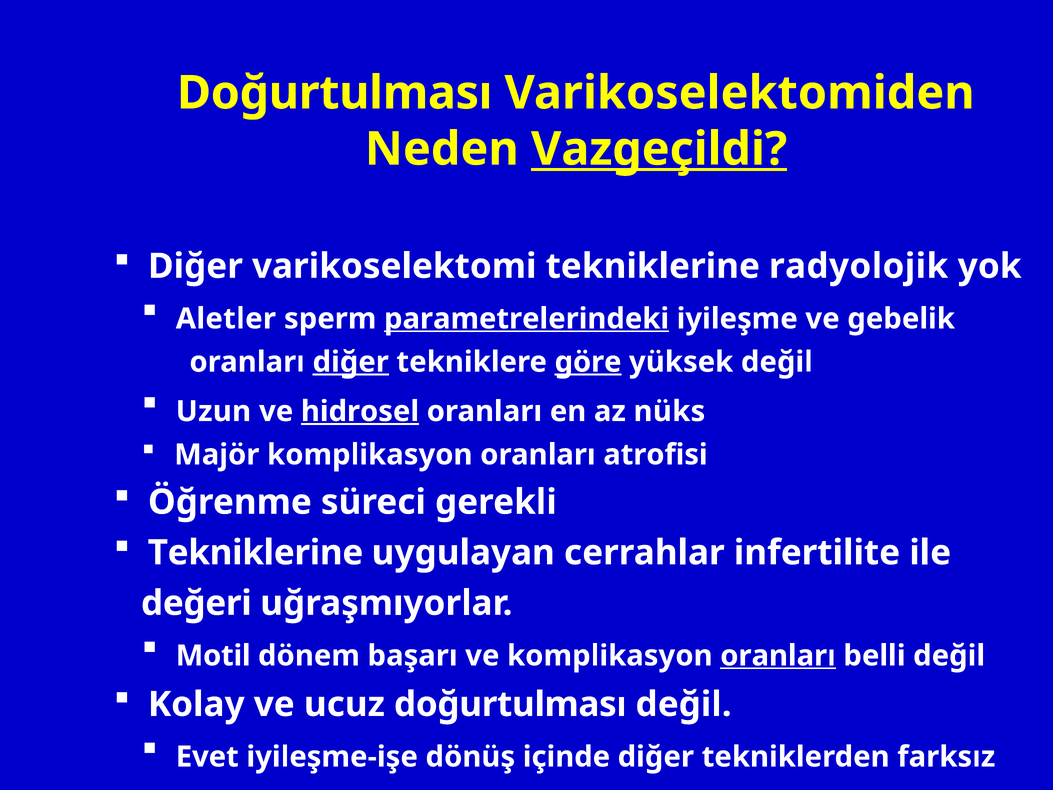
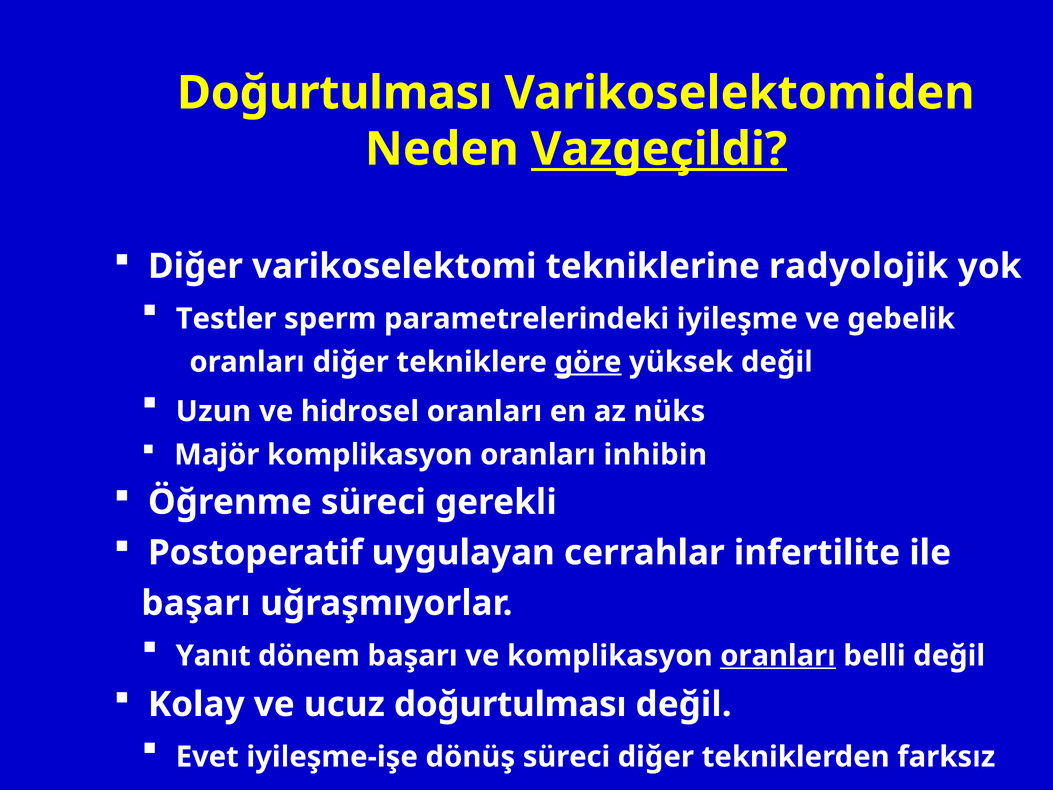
Aletler: Aletler -> Testler (226, 319)
parametrelerindeki underline: present -> none (527, 319)
diğer underline: present -> none (351, 362)
hidrosel underline: present -> none (360, 411)
atrofisi: atrofisi -> inhibin (655, 455)
Tekniklerine: Tekniklerine -> Postoperatif (255, 553)
değeri: değeri -> başarı (196, 603)
Motil: Motil -> Yanıt (213, 656)
dönüş içinde: içinde -> süreci (567, 757)
